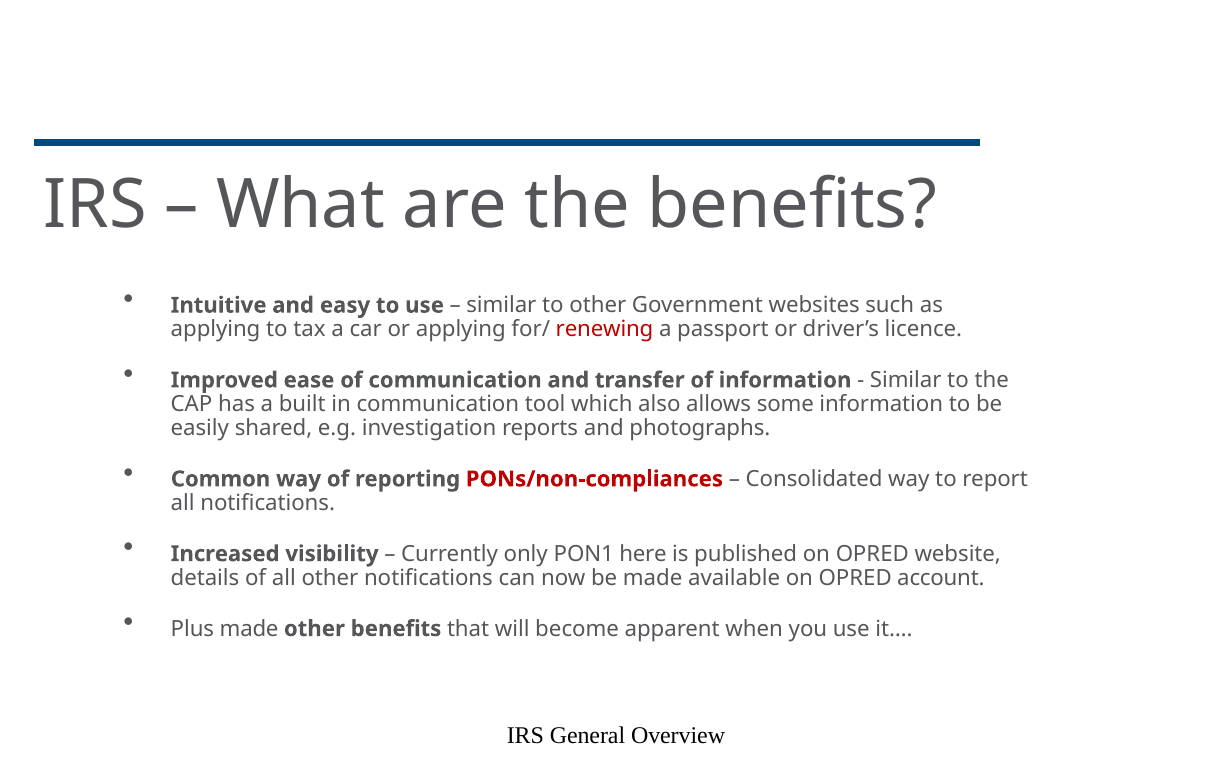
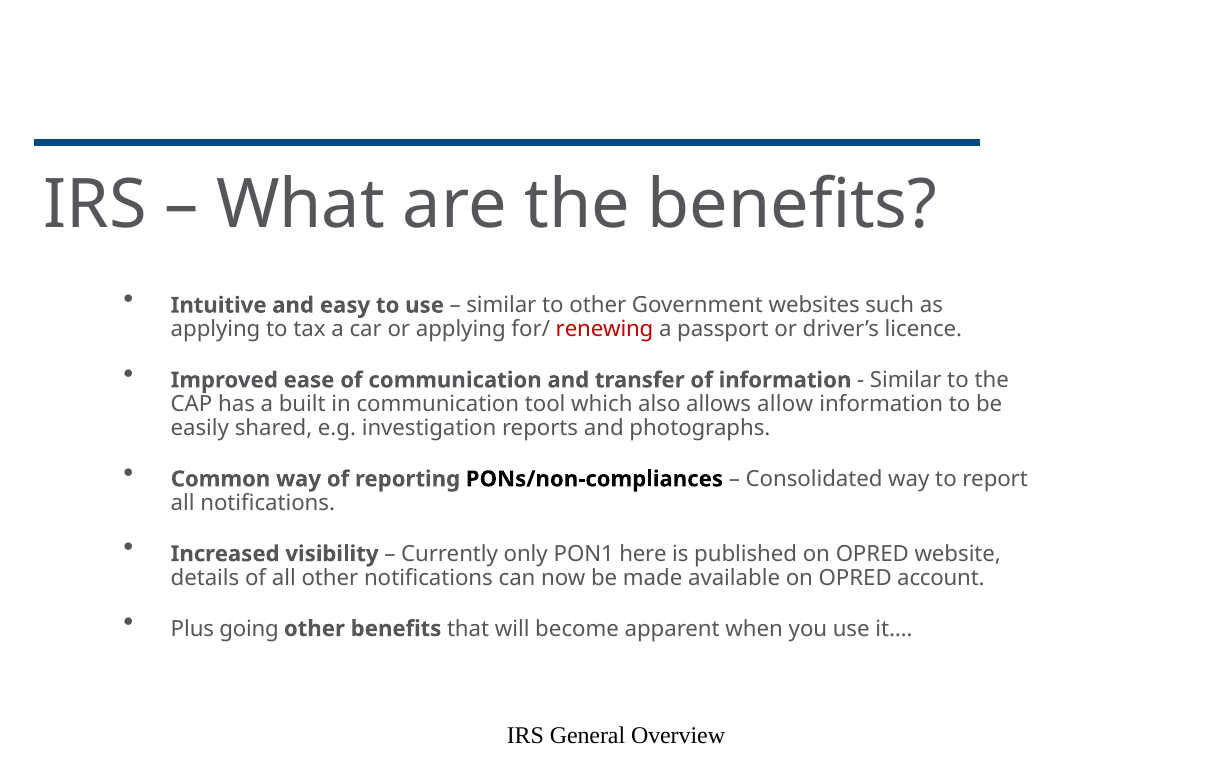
some: some -> allow (785, 404)
PONs/non-compliances colour: red -> black (594, 479)
Plus made: made -> going (249, 629)
